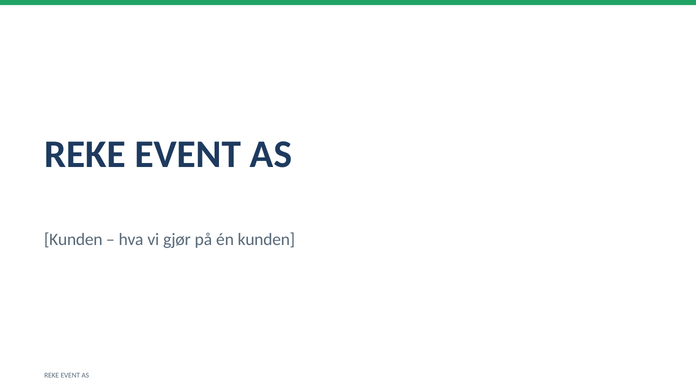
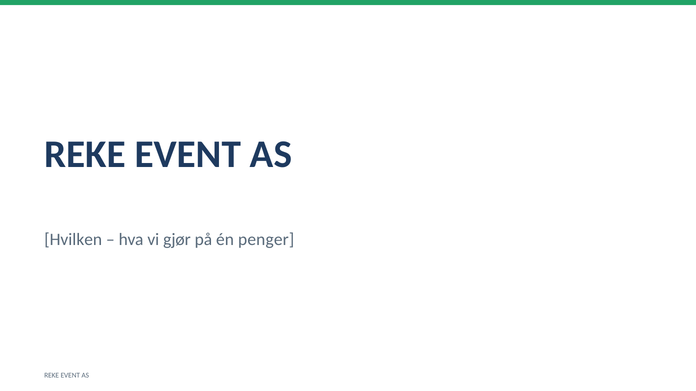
Kunden: Kunden -> Hvilken (73, 240)
én kunden: kunden -> penger (266, 240)
